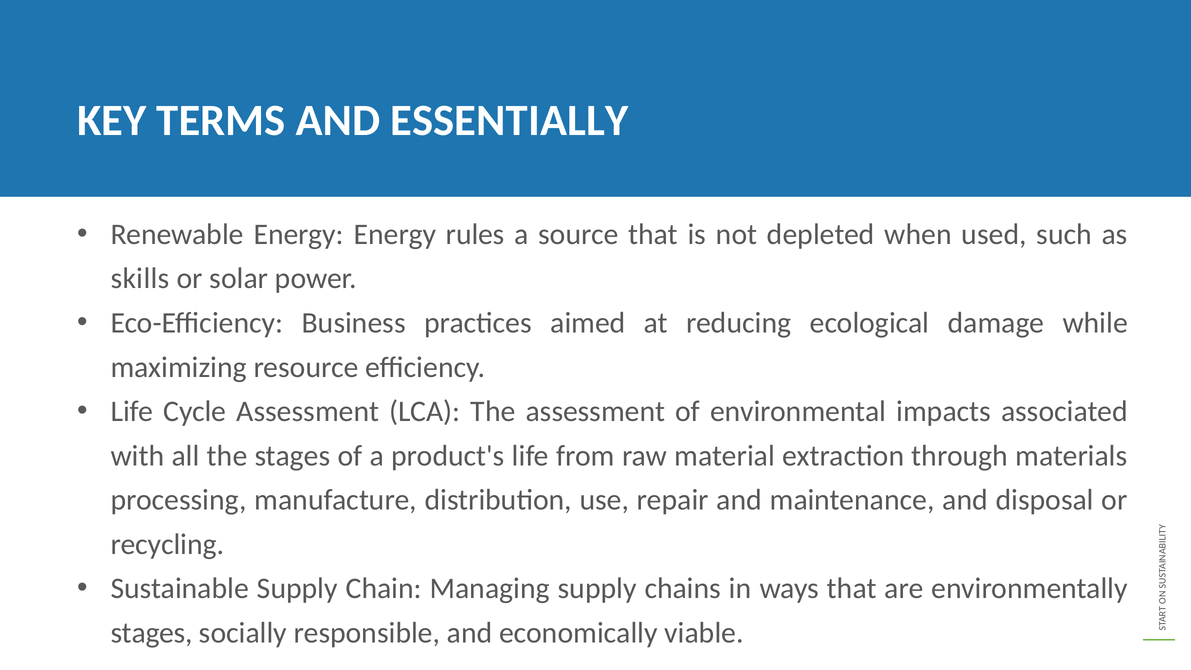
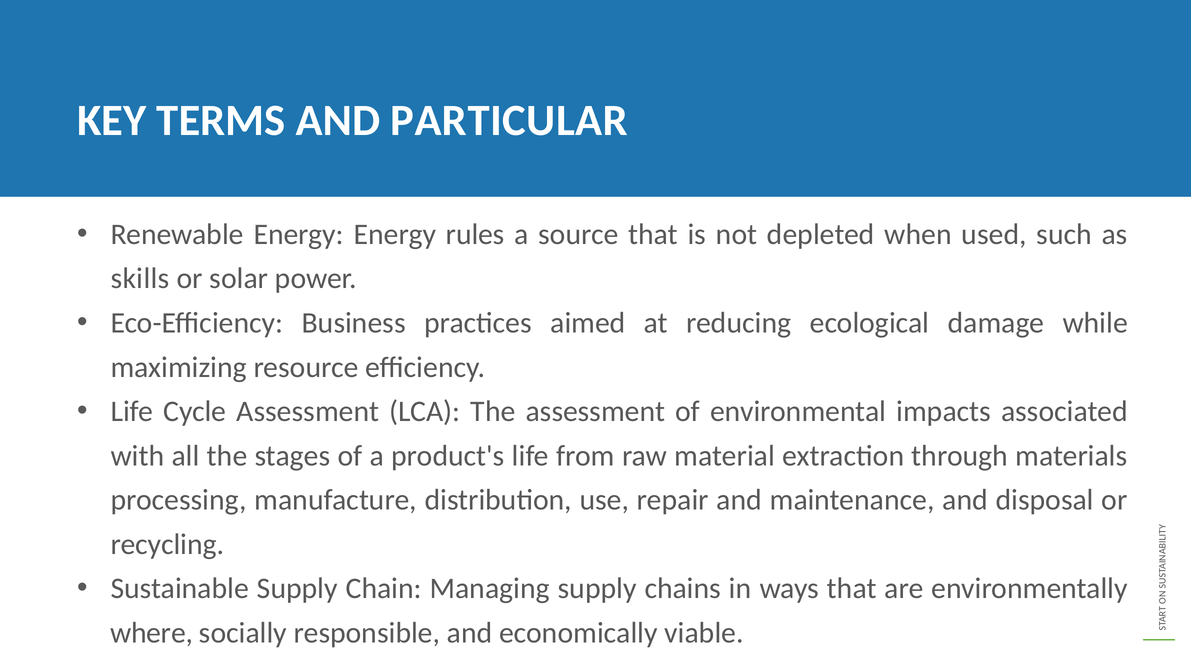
ESSENTIALLY: ESSENTIALLY -> PARTICULAR (509, 121)
stages: stages -> where (152, 633)
